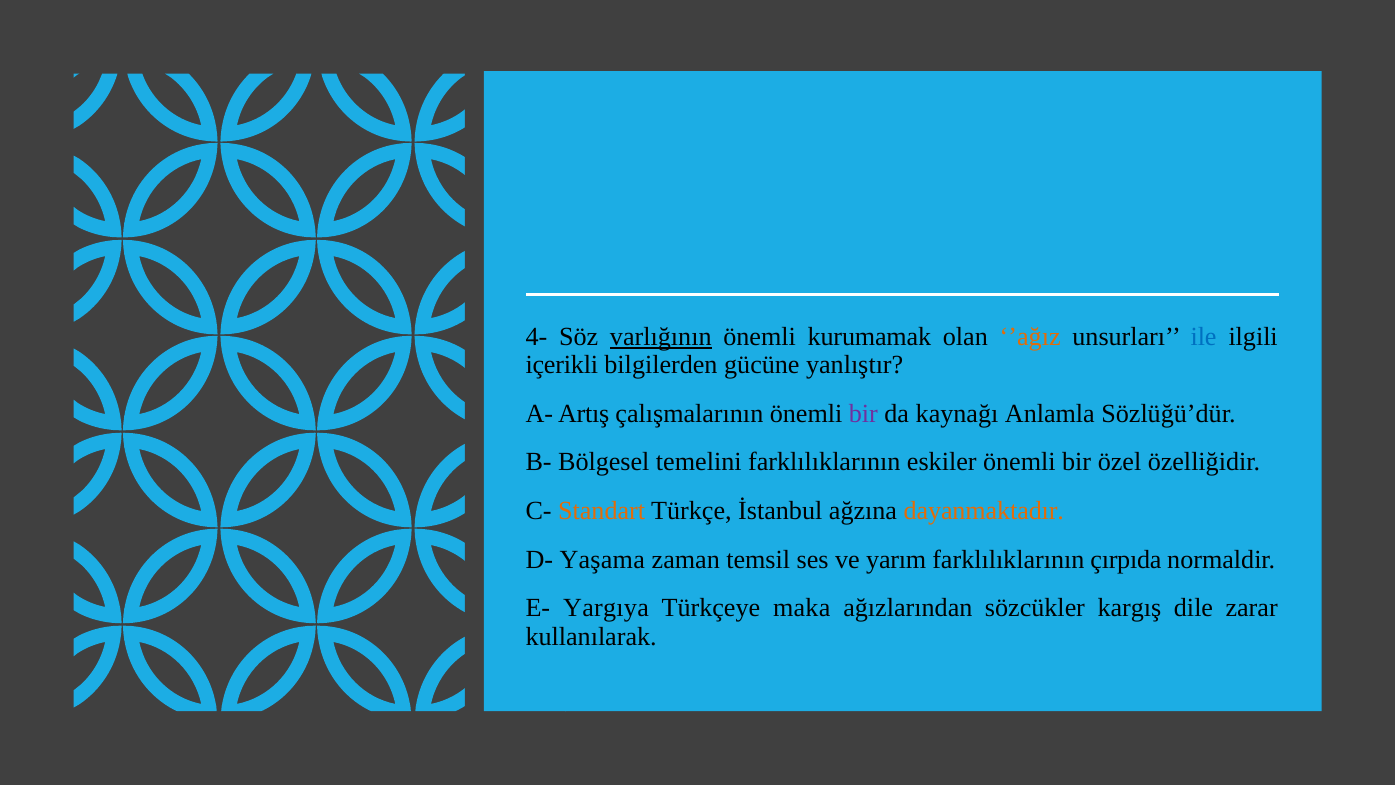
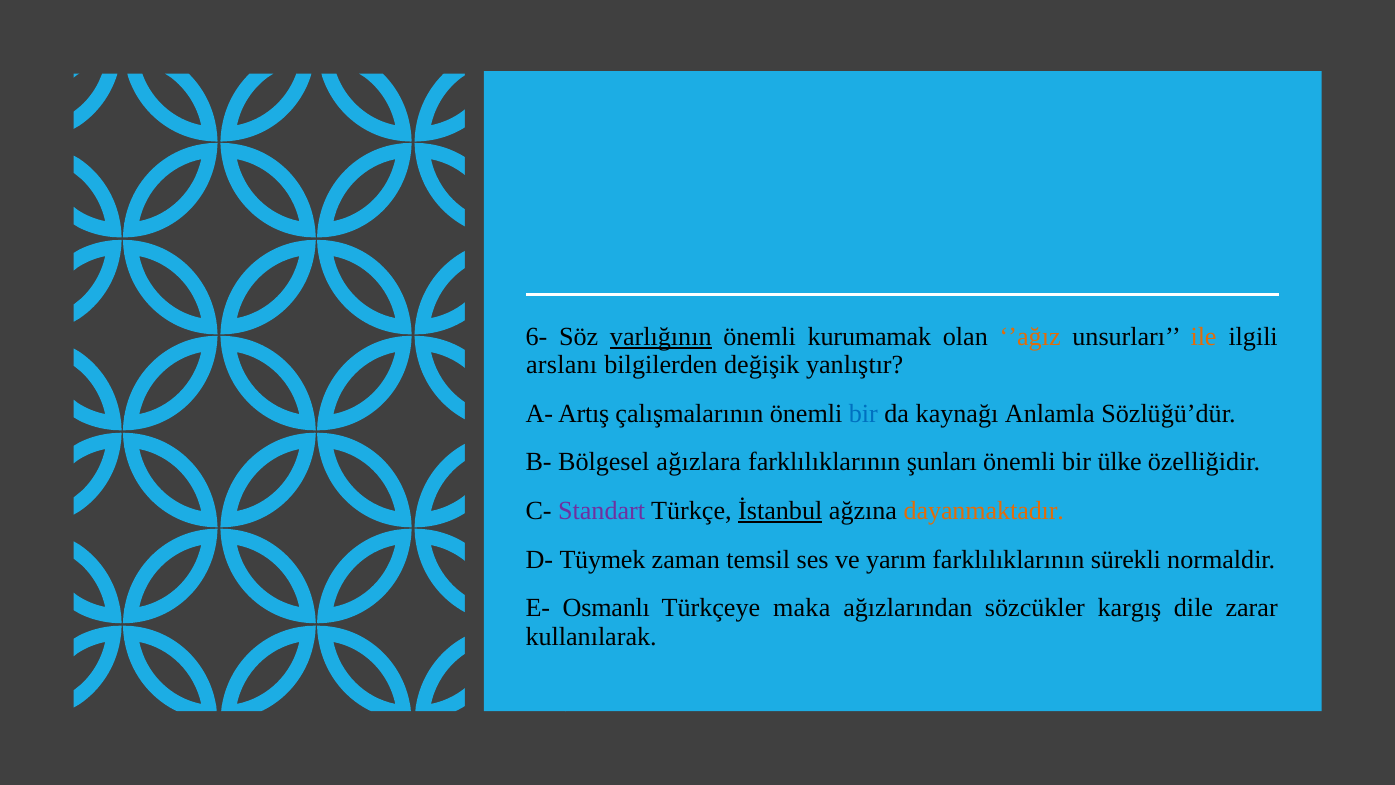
4-: 4- -> 6- (536, 337)
ile colour: blue -> orange (1204, 337)
içerikli: içerikli -> arslanı (562, 365)
gücüne: gücüne -> değişik (762, 365)
bir colour: purple -> blue (863, 413)
temelini: temelini -> ağızlara (699, 462)
eskiler: eskiler -> şunları (942, 462)
özel: özel -> ülke (1120, 462)
Standart colour: orange -> purple (602, 511)
İstanbul underline: none -> present (780, 511)
Yaşama: Yaşama -> Tüymek (602, 559)
çırpıda: çırpıda -> sürekli (1126, 559)
Yargıya: Yargıya -> Osmanlı (606, 608)
